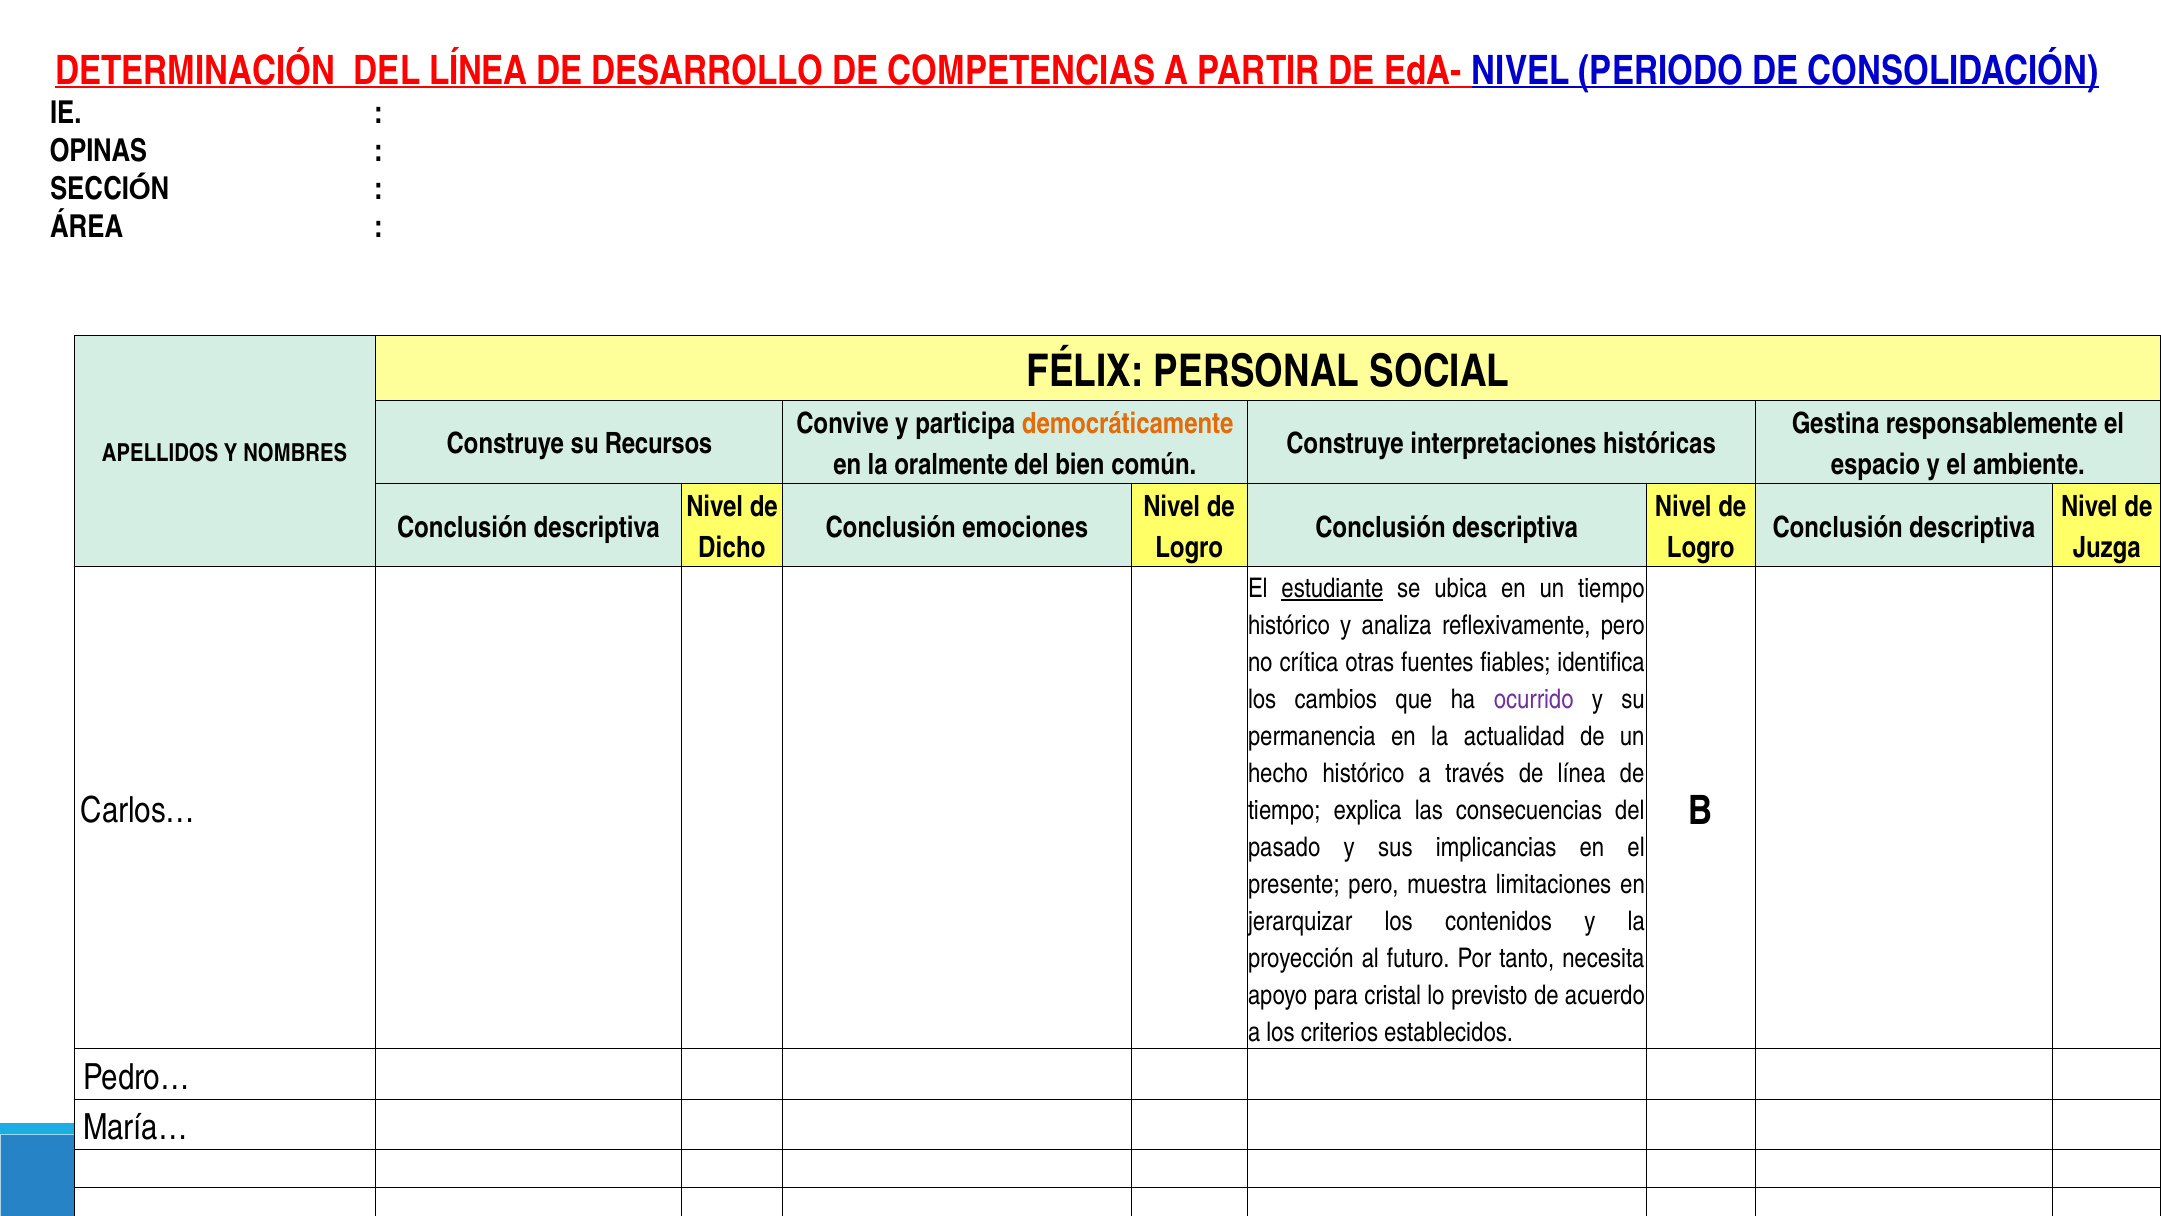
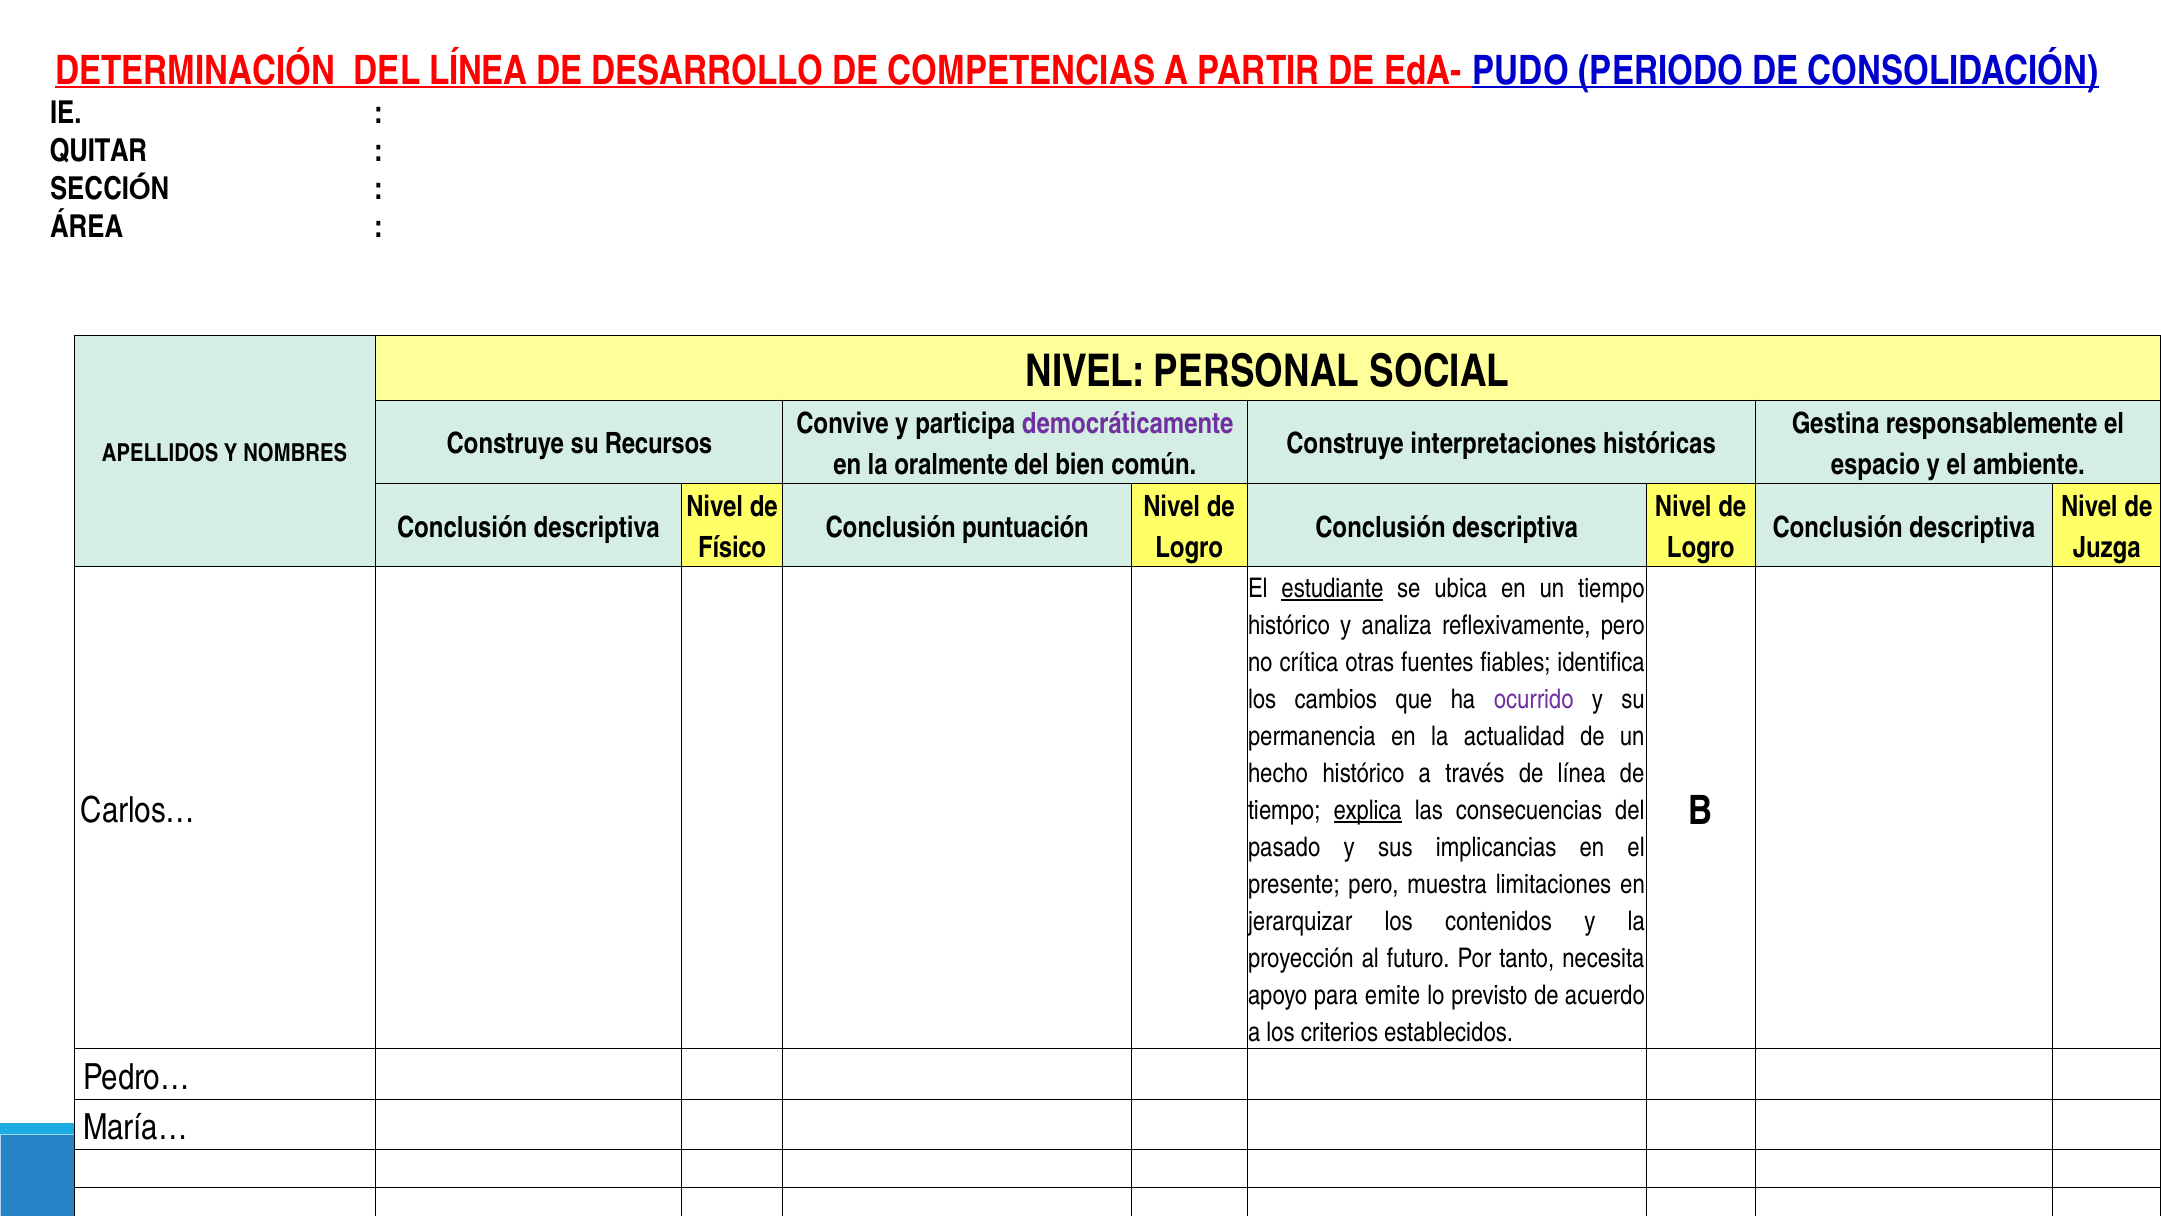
EdA- NIVEL: NIVEL -> PUDO (1521, 71)
OPINAS: OPINAS -> QUITAR (98, 151)
FÉLIX: FÉLIX -> NIVEL (1085, 371)
democráticamente colour: orange -> purple (1128, 424)
emociones: emociones -> puntuación (1025, 527)
Dicho: Dicho -> Físico (732, 548)
explica underline: none -> present (1368, 810)
cristal: cristal -> emite (1393, 995)
